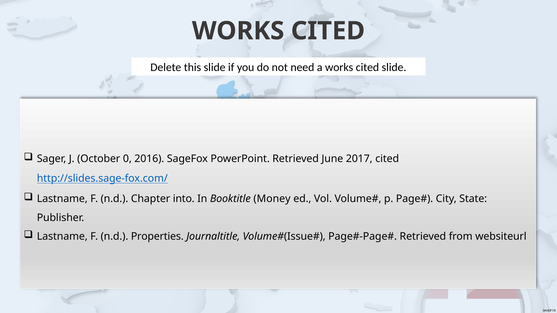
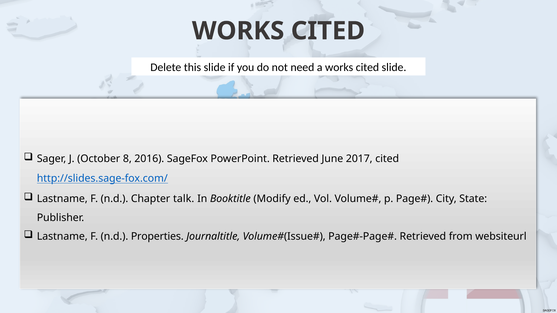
0: 0 -> 8 (127, 159)
into: into -> talk (184, 199)
Money: Money -> Modify (272, 199)
